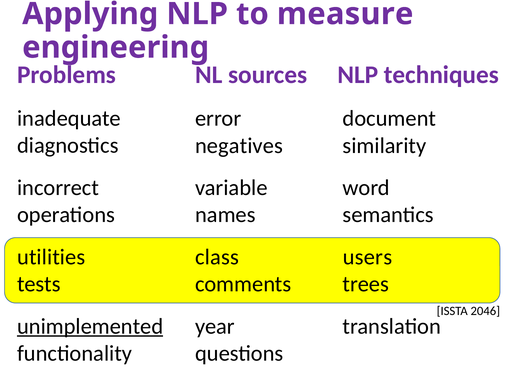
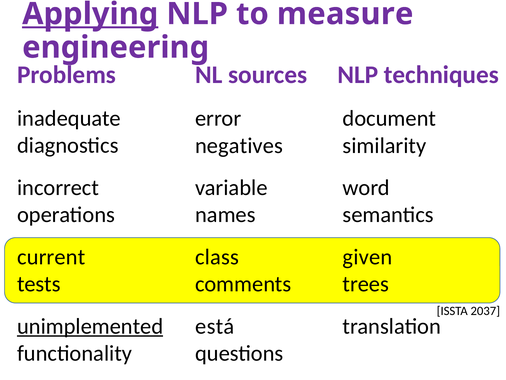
Applying underline: none -> present (90, 14)
utilities: utilities -> current (51, 257)
users: users -> given (368, 257)
2046: 2046 -> 2037 (485, 311)
year: year -> está (215, 326)
